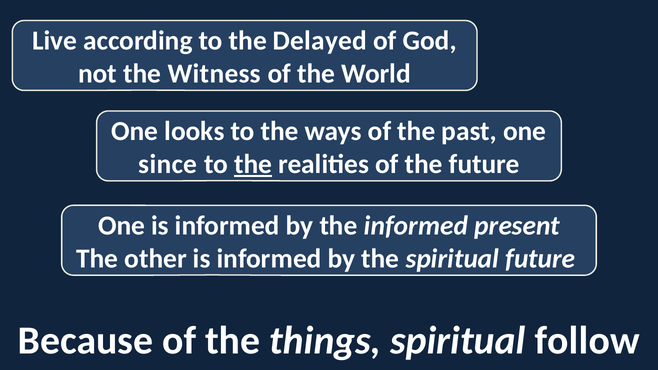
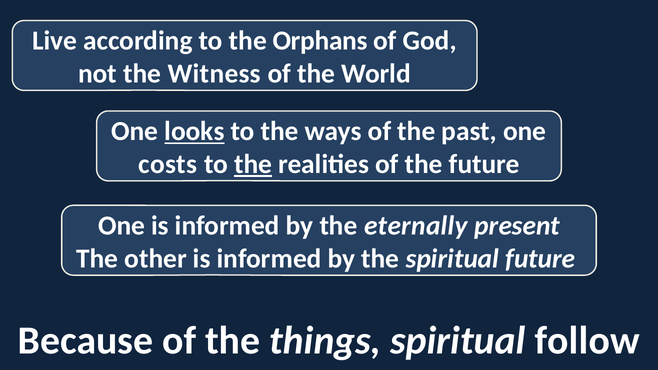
Delayed: Delayed -> Orphans (320, 41)
looks underline: none -> present (194, 131)
since: since -> costs (168, 164)
the informed: informed -> eternally (416, 226)
